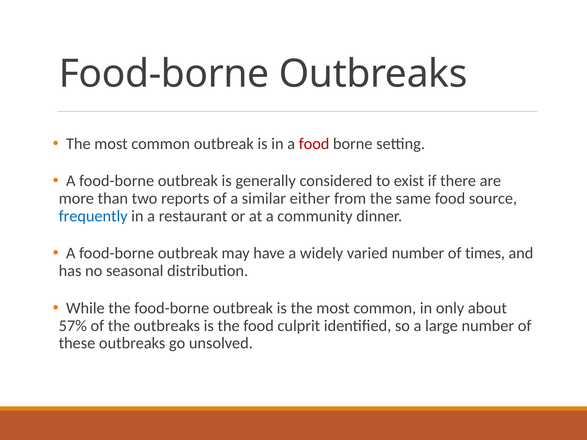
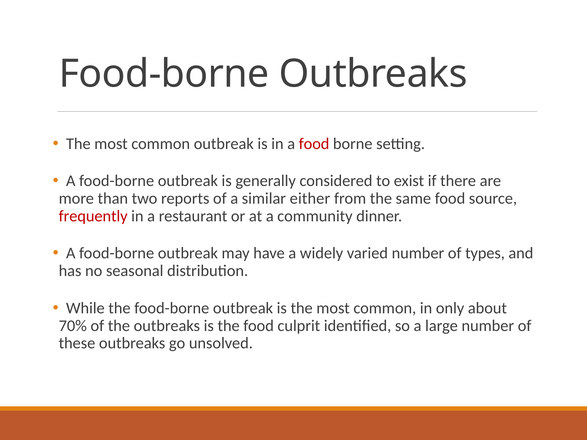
frequently colour: blue -> red (93, 216)
times: times -> types (485, 253)
57%: 57% -> 70% (73, 326)
